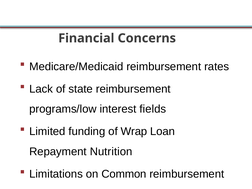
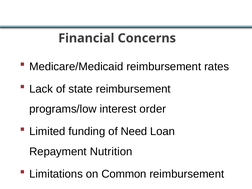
fields: fields -> order (153, 109)
Wrap: Wrap -> Need (134, 131)
